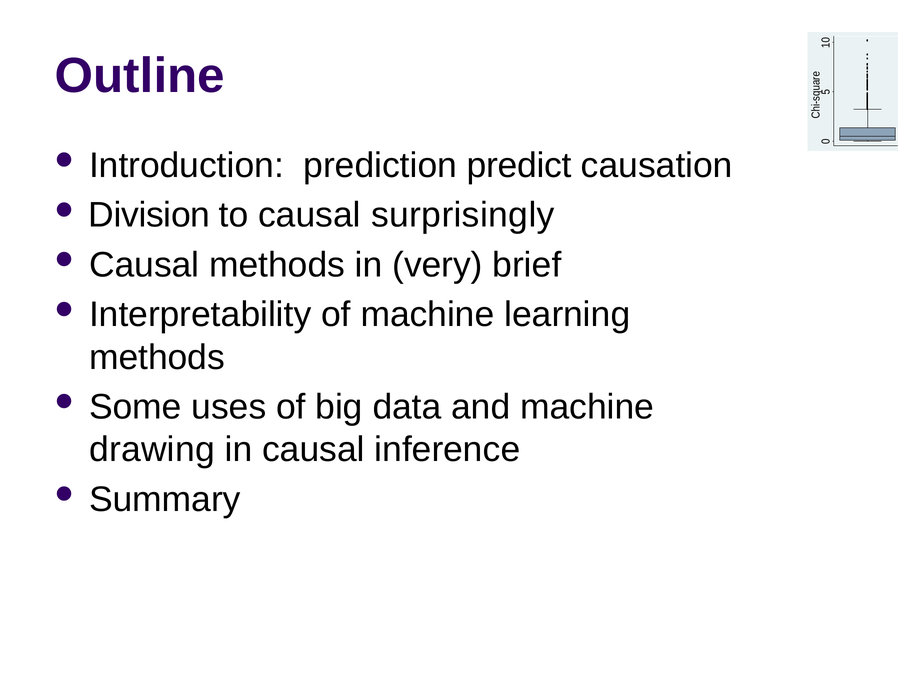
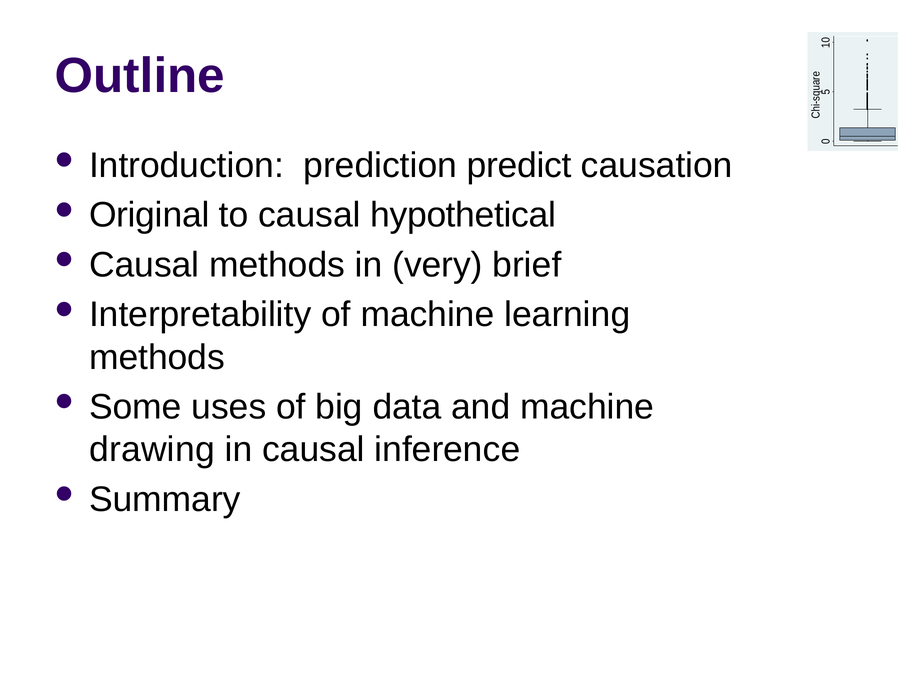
Division: Division -> Original (149, 215)
surprisingly: surprisingly -> hypothetical (463, 215)
